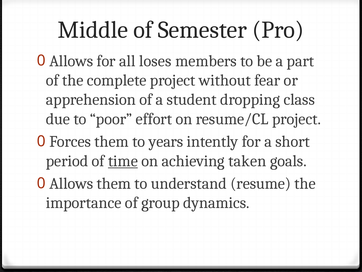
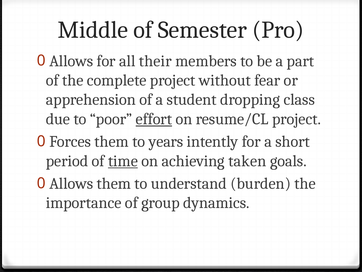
loses: loses -> their (155, 61)
effort underline: none -> present (154, 119)
resume: resume -> burden (261, 183)
